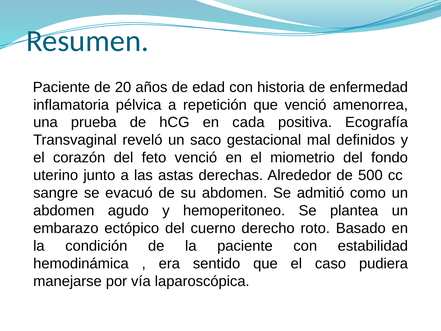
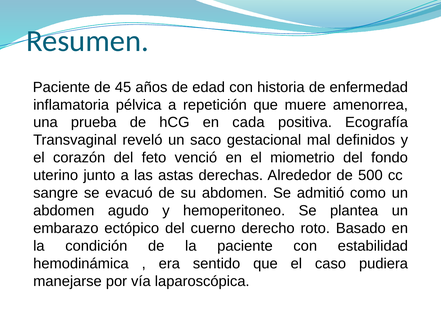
20: 20 -> 45 (123, 87)
que venció: venció -> muere (305, 105)
